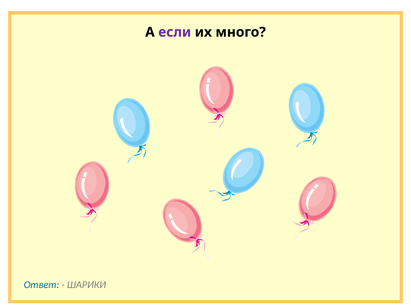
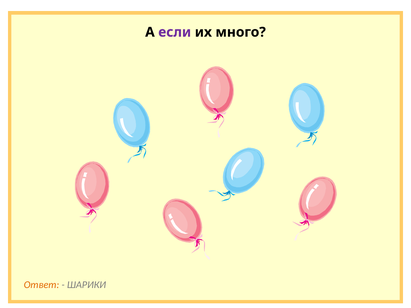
Ответ colour: blue -> orange (42, 285)
